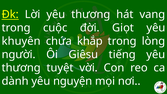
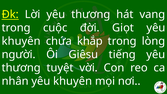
dành: dành -> nhân (15, 81)
nguyện: nguyện -> khuyên (73, 81)
